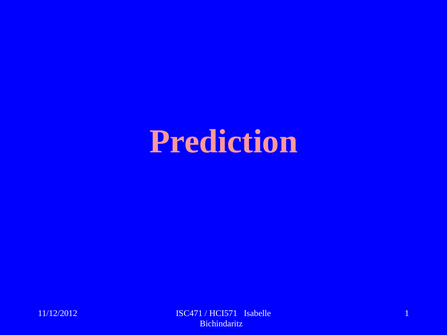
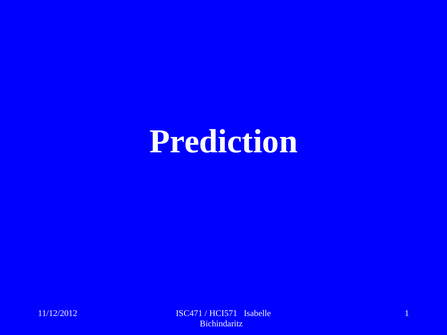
Prediction colour: pink -> white (223, 142)
